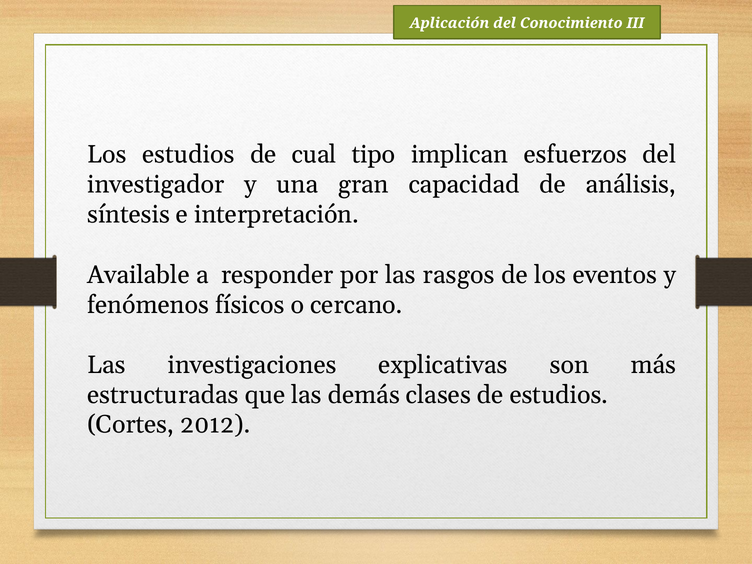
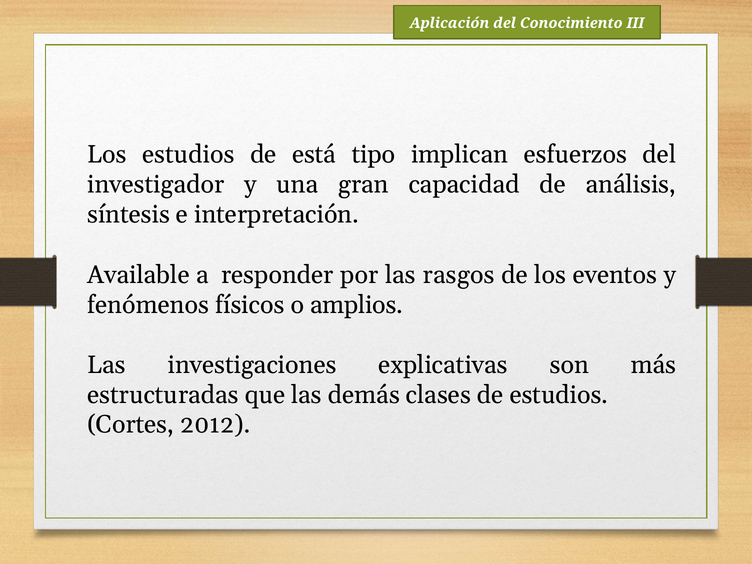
cual: cual -> está (314, 154)
cercano: cercano -> amplios (356, 305)
